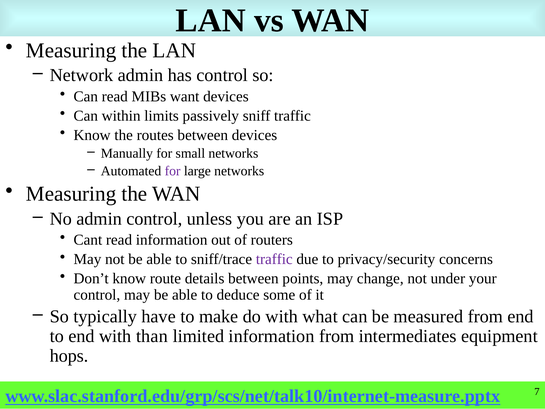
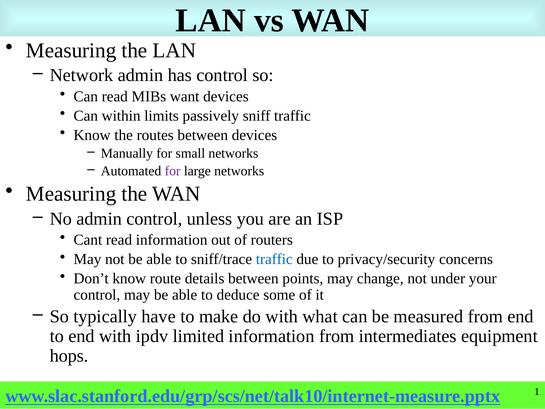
traffic colour: purple -> blue (274, 259)
than: than -> ipdv (152, 336)
7: 7 -> 1 (537, 391)
